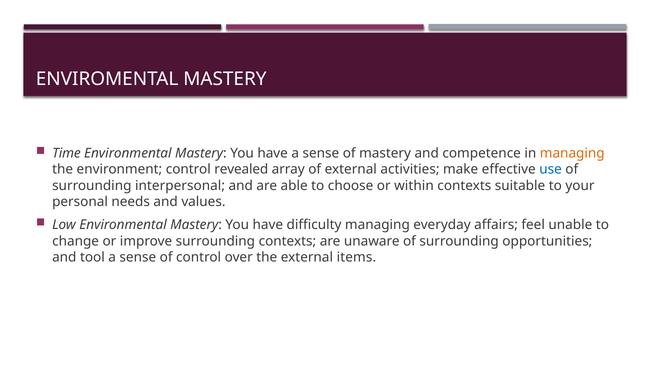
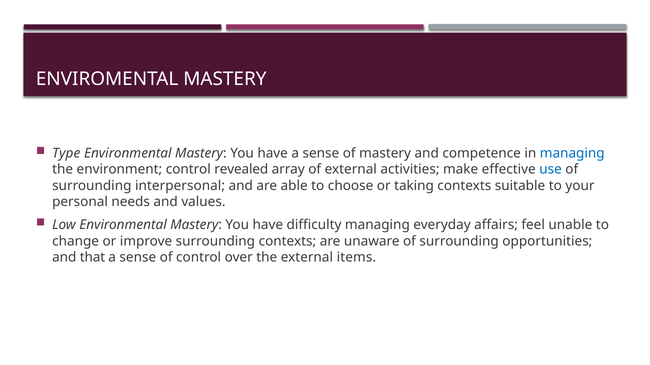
Time: Time -> Type (66, 153)
managing colour: orange -> blue (572, 153)
within: within -> taking (414, 186)
tool: tool -> that (92, 258)
